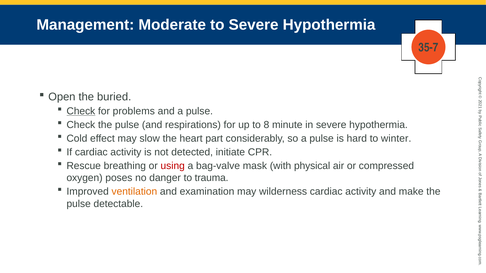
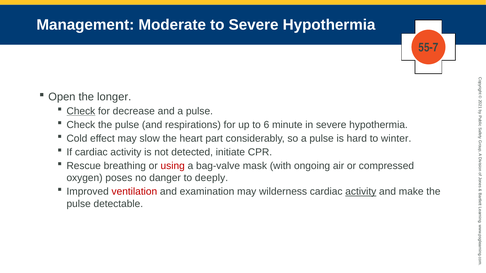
35-7: 35-7 -> 55-7 (428, 48)
buried: buried -> longer (114, 97)
problems: problems -> decrease (134, 111)
8: 8 -> 6 (266, 125)
physical: physical -> ongoing (312, 166)
trauma: trauma -> deeply (211, 178)
ventilation colour: orange -> red (134, 192)
activity underline: none -> present (361, 192)
